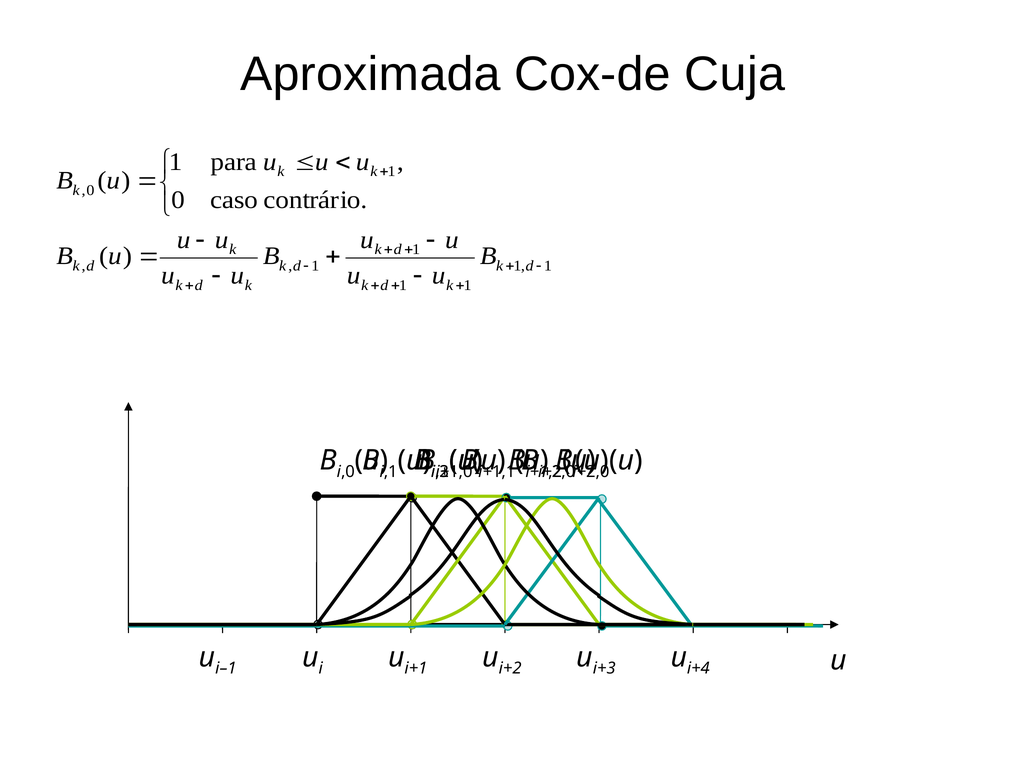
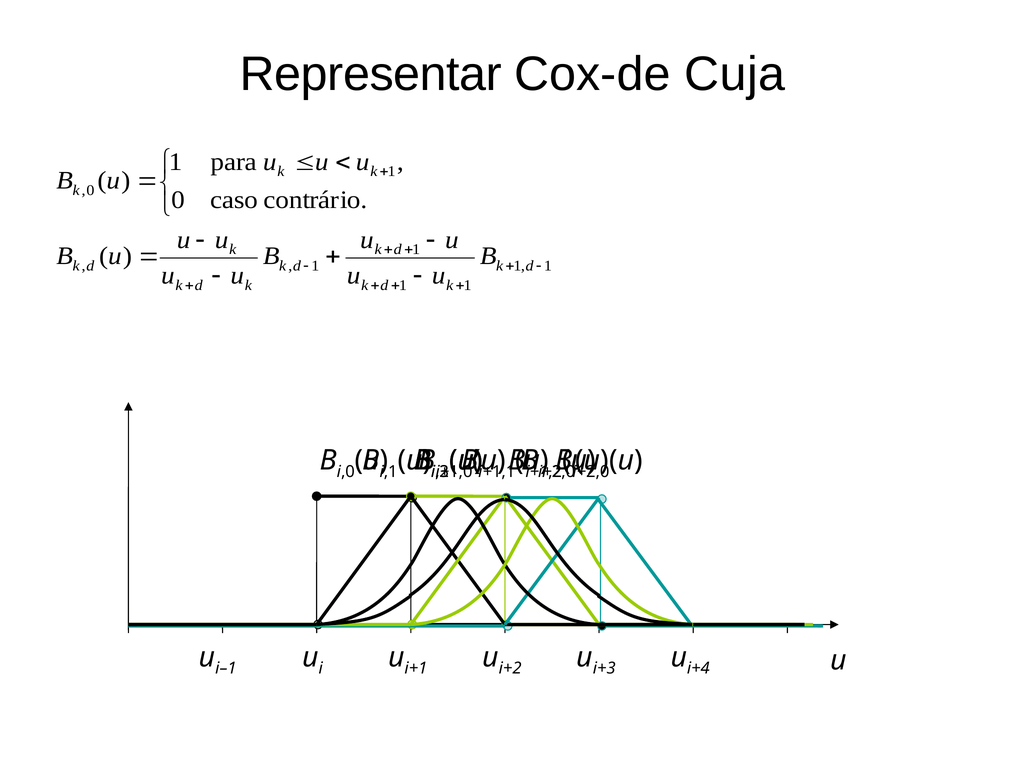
Aproximada: Aproximada -> Representar (371, 74)
